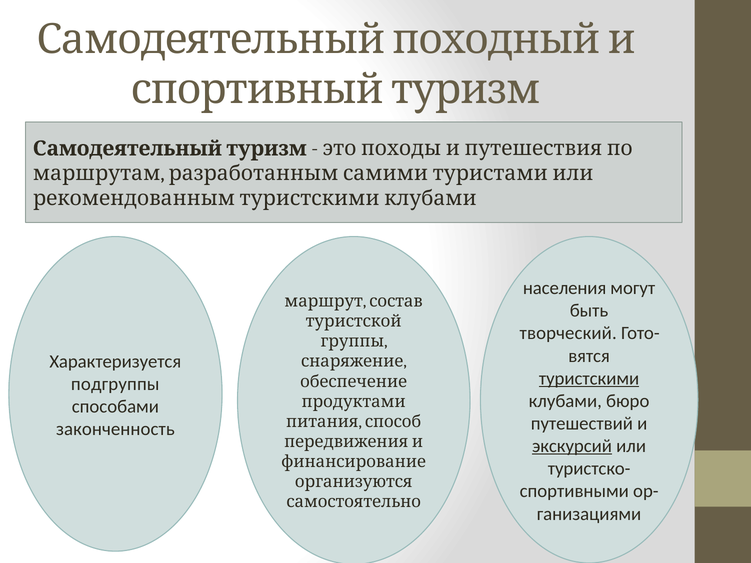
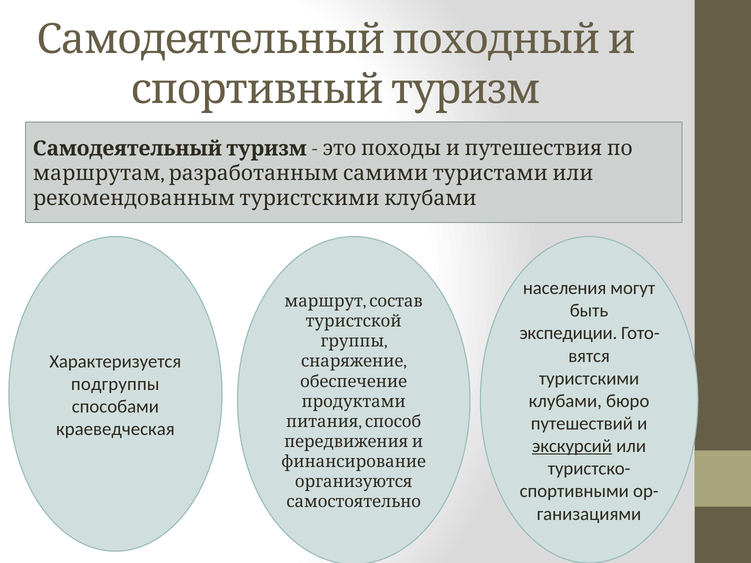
творческий: творческий -> экспедиции (568, 333)
туристскими underline: present -> none (589, 379)
законченность: законченность -> краеведческая (115, 429)
